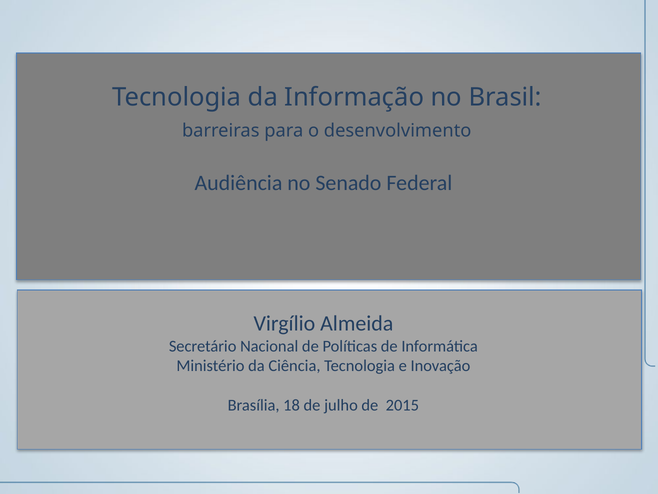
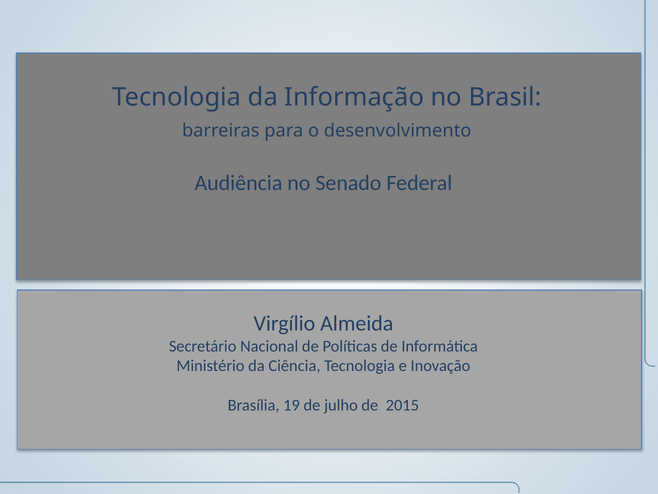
18: 18 -> 19 (292, 405)
